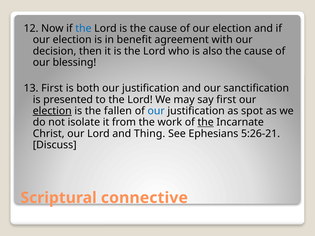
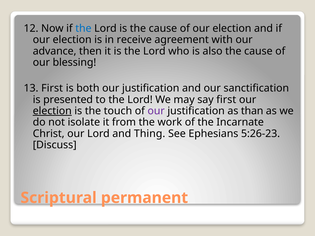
benefit: benefit -> receive (134, 40)
decision: decision -> advance (55, 51)
fallen: fallen -> touch (118, 111)
our colour: blue -> purple (156, 111)
spot: spot -> than (252, 111)
the underline: present -> none (206, 122)
5:26-21: 5:26-21 -> 5:26-23 (261, 134)
connective: connective -> permanent (144, 198)
